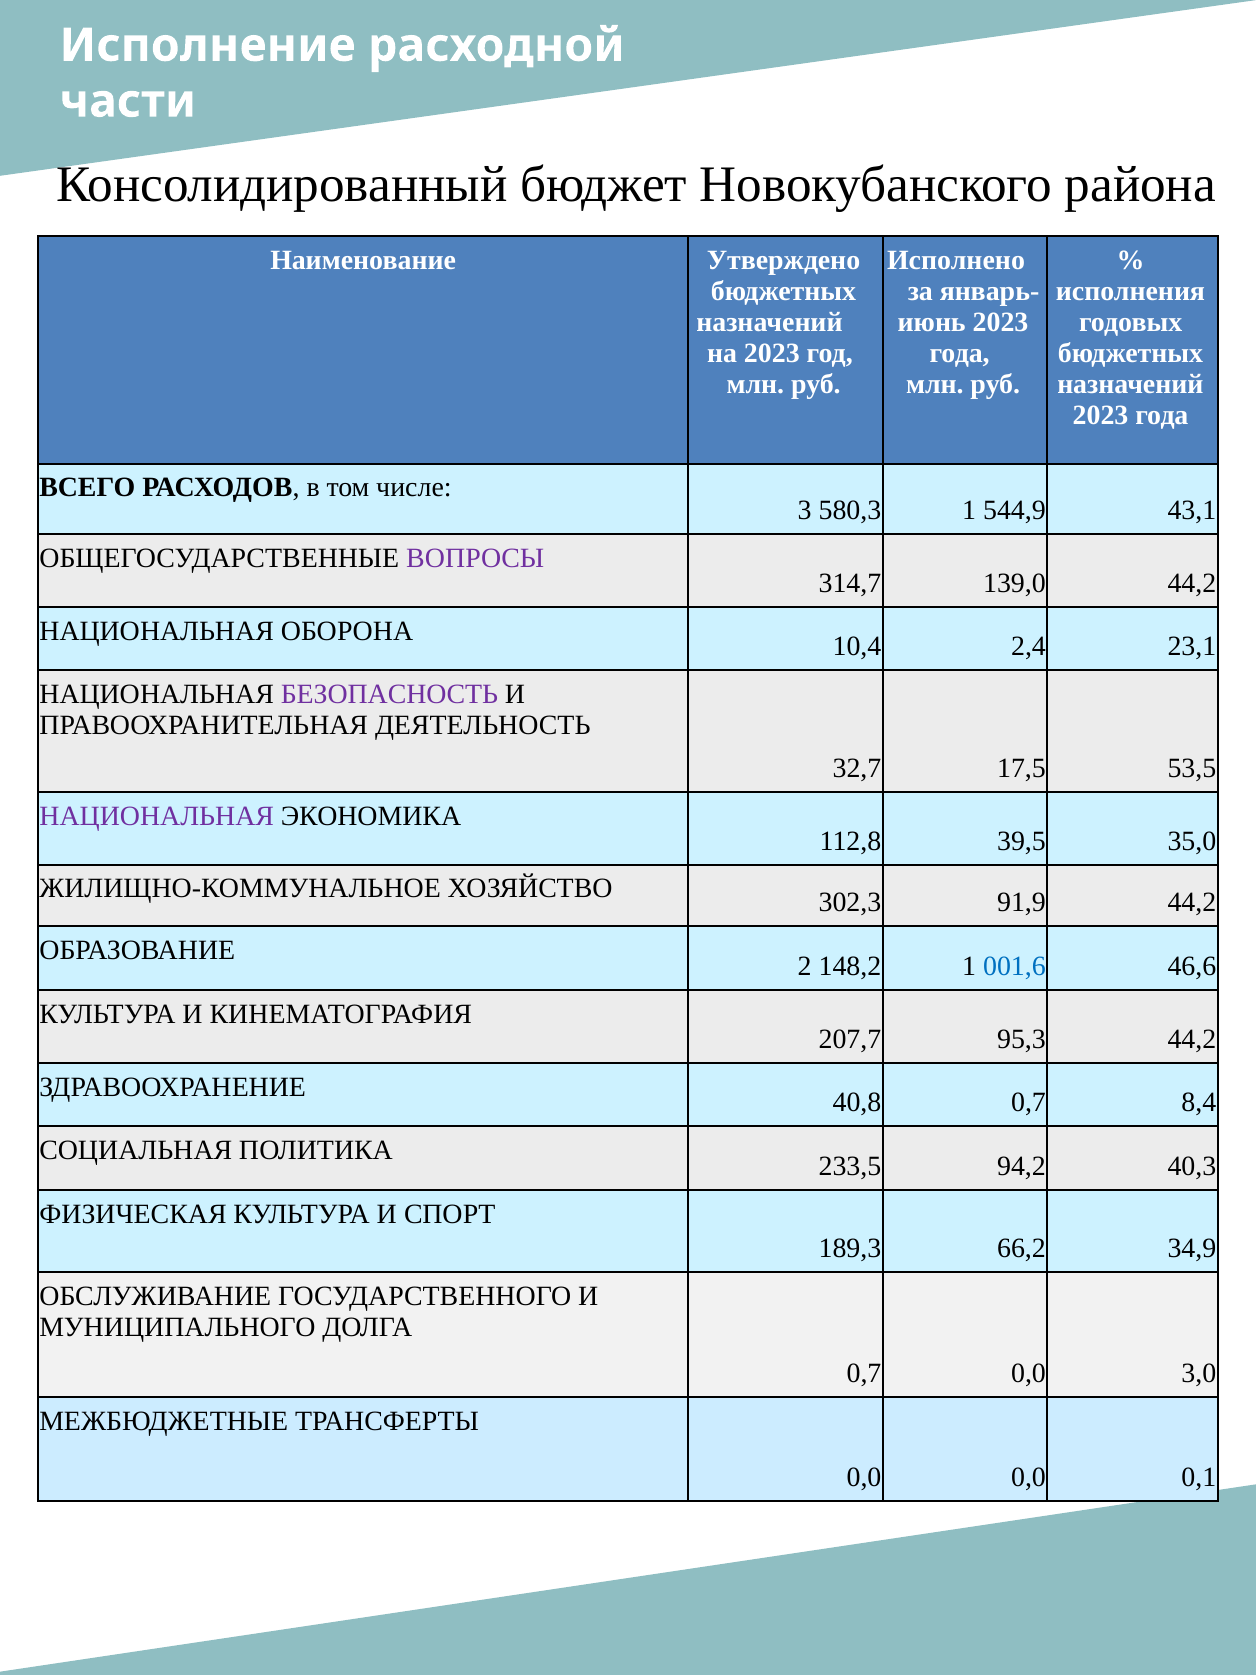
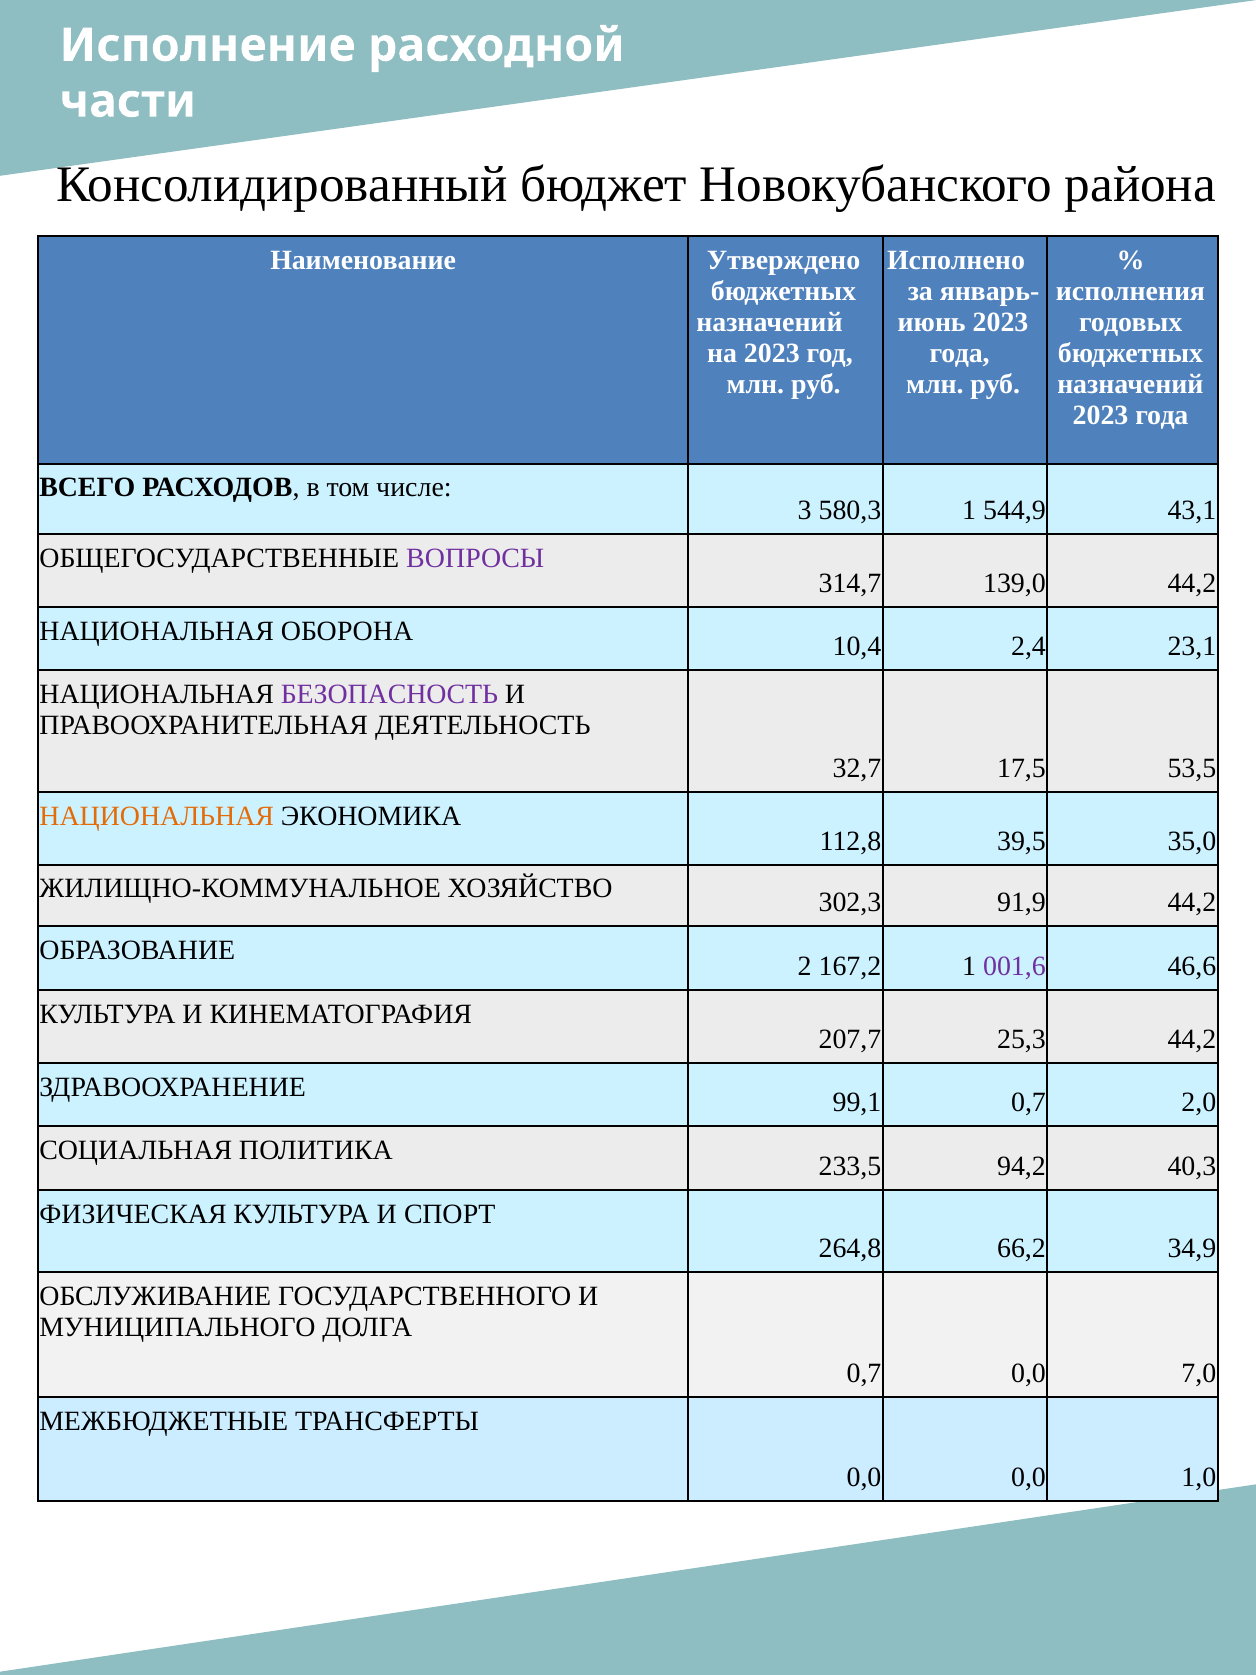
НАЦИОНАЛЬНАЯ colour: purple -> orange (157, 816)
148,2: 148,2 -> 167,2 (850, 966)
001,6 colour: blue -> purple (1014, 966)
95,3: 95,3 -> 25,3 (1021, 1039)
40,8: 40,8 -> 99,1 (857, 1102)
8,4: 8,4 -> 2,0 (1199, 1102)
189,3: 189,3 -> 264,8 (850, 1248)
3,0: 3,0 -> 7,0 (1199, 1373)
0,1: 0,1 -> 1,0 (1199, 1477)
